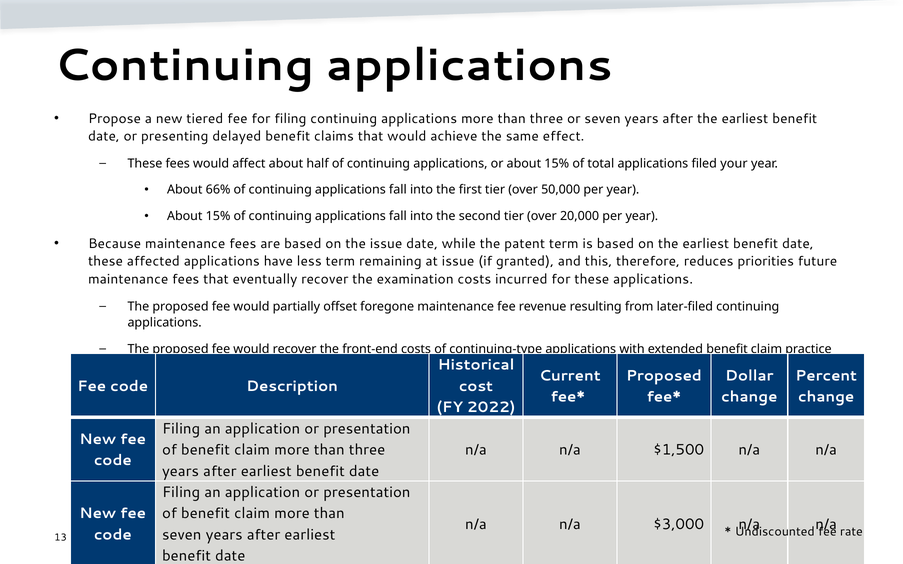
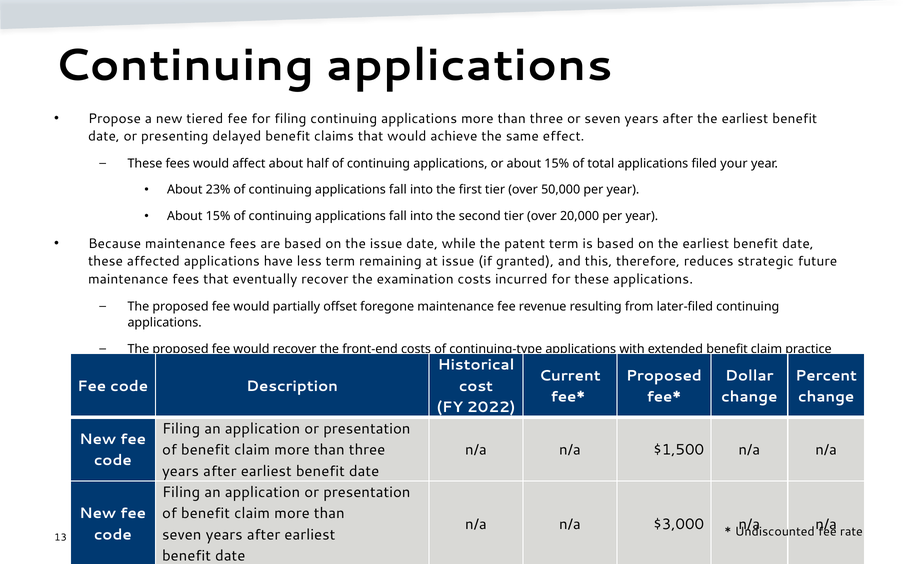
66%: 66% -> 23% (218, 190)
priorities: priorities -> strategic (766, 262)
